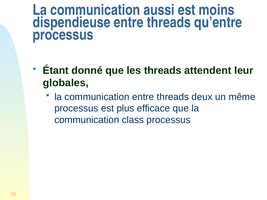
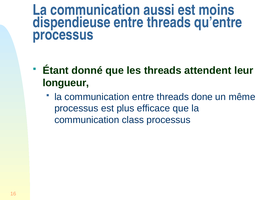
globales: globales -> longueur (66, 83)
deux: deux -> done (202, 97)
